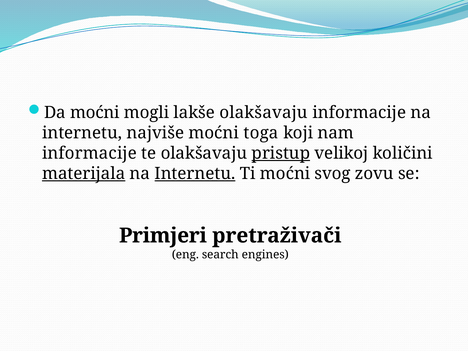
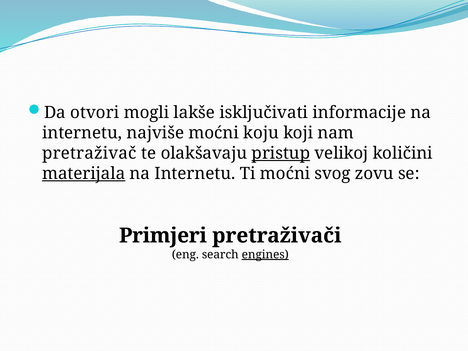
Da moćni: moćni -> otvori (95, 113)
lakše olakšavaju: olakšavaju -> isključivati (264, 113)
toga: toga -> koju (261, 133)
informacije: informacije -> pretraživač (89, 153)
Internetu underline: present -> none (195, 174)
engines underline: none -> present (265, 254)
